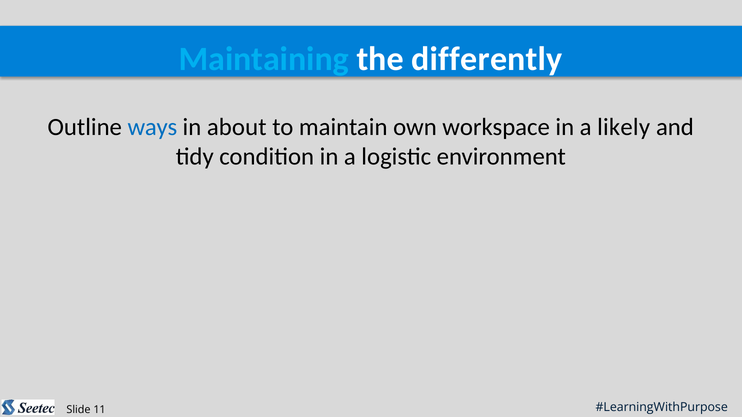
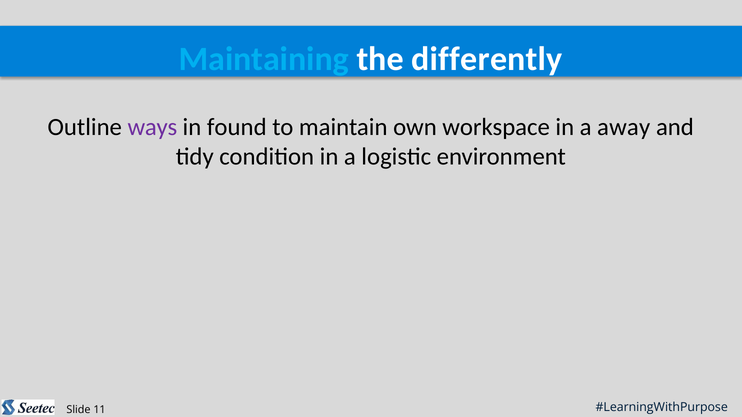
ways colour: blue -> purple (152, 127)
about: about -> found (237, 127)
likely: likely -> away (624, 127)
